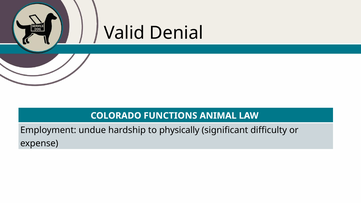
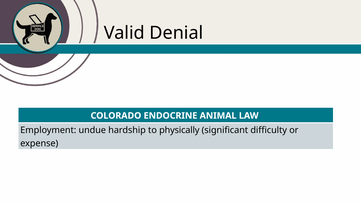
FUNCTIONS: FUNCTIONS -> ENDOCRINE (170, 116)
